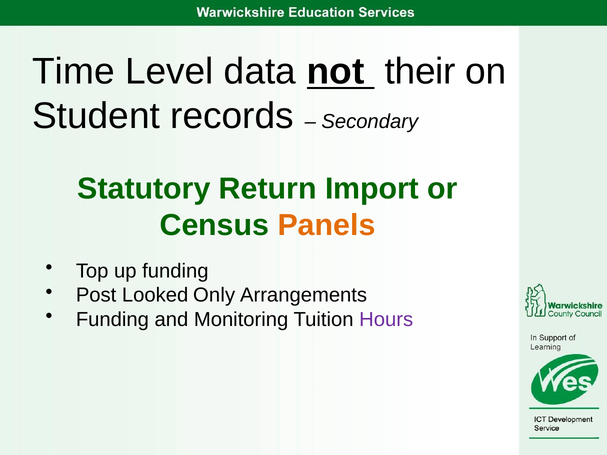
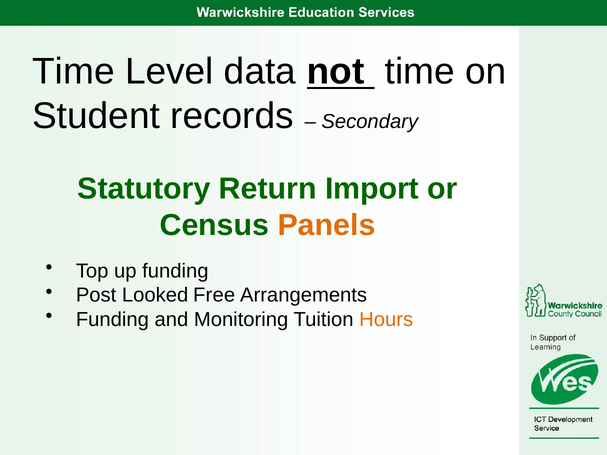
not their: their -> time (420, 72)
Only: Only -> Free (214, 295)
Hours colour: purple -> orange (386, 320)
